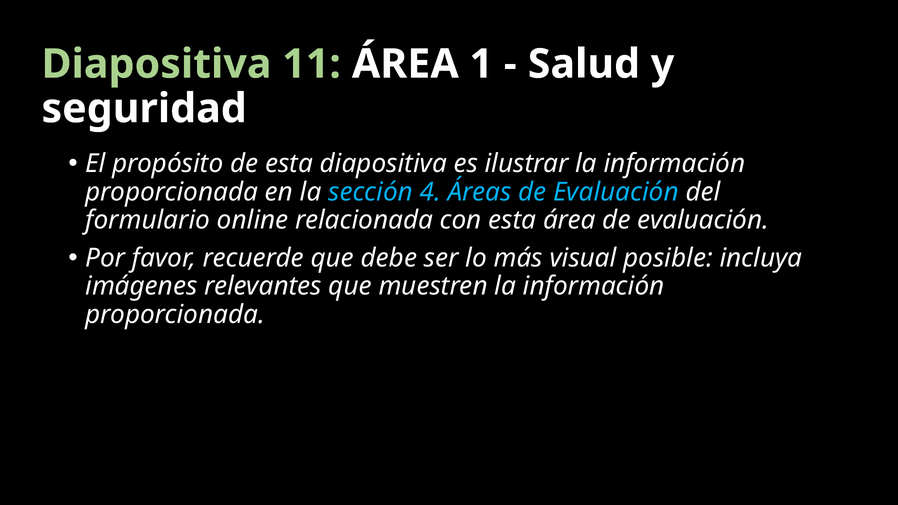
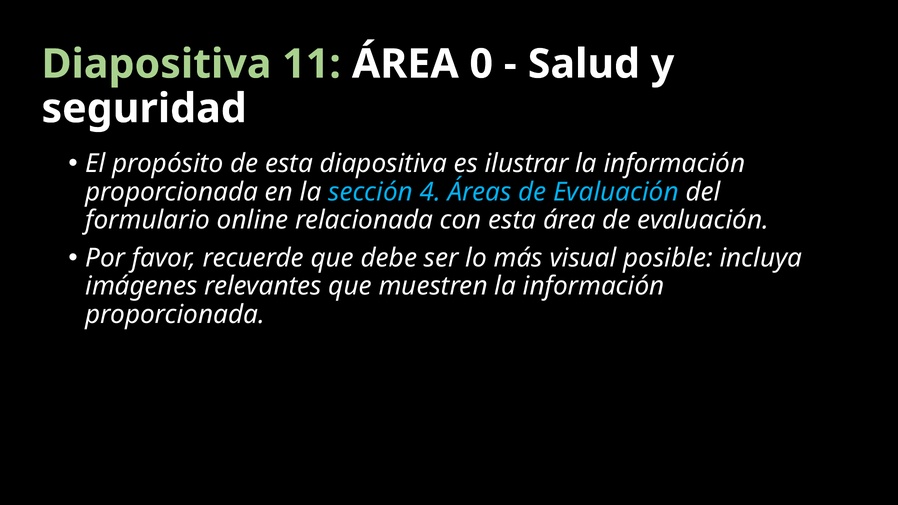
1: 1 -> 0 (481, 64)
